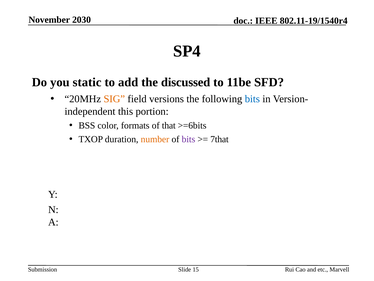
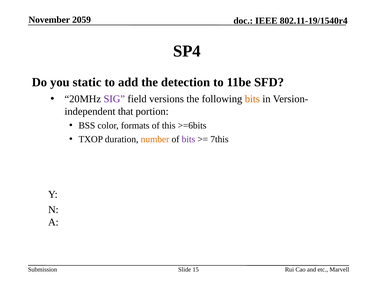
2030: 2030 -> 2059 (82, 20)
discussed: discussed -> detection (186, 82)
SIG colour: orange -> purple (114, 99)
bits colour: blue -> orange (252, 99)
this: this -> that (126, 111)
that: that -> this (169, 125)
7that: 7that -> 7this (219, 139)
